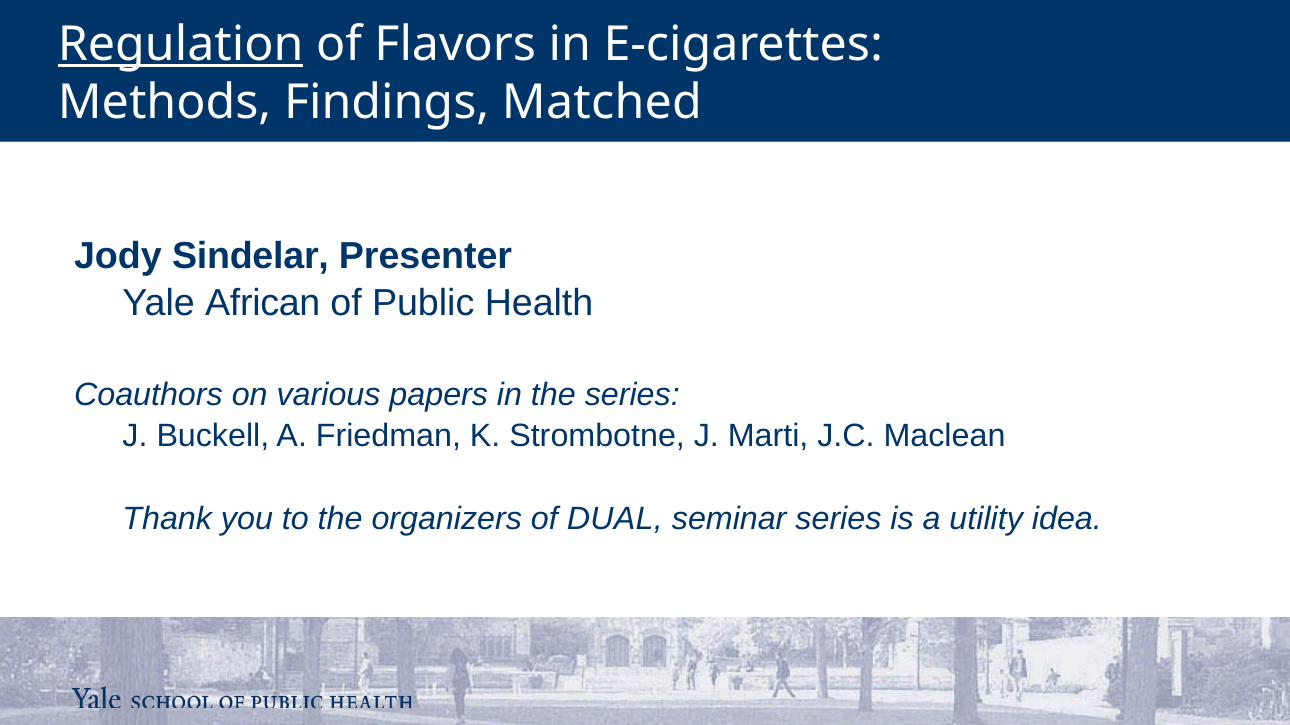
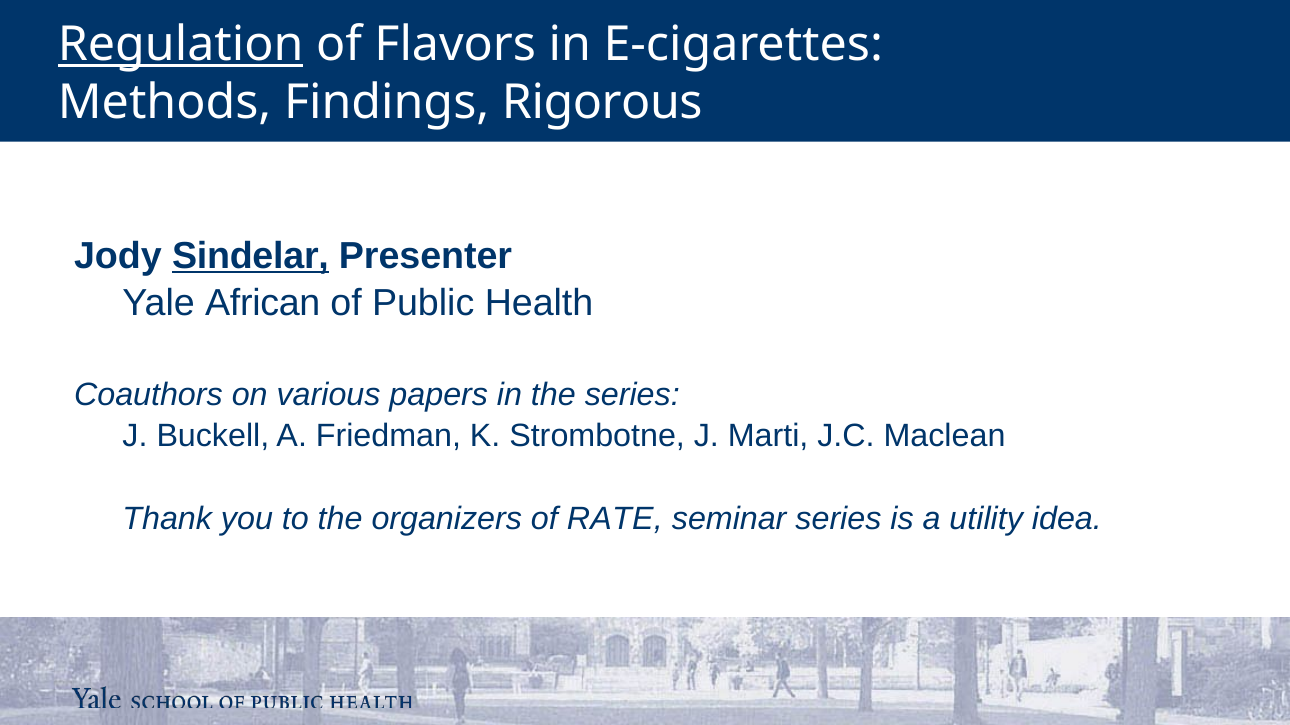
Matched: Matched -> Rigorous (602, 103)
Sindelar underline: none -> present (250, 256)
DUAL: DUAL -> RATE (615, 520)
